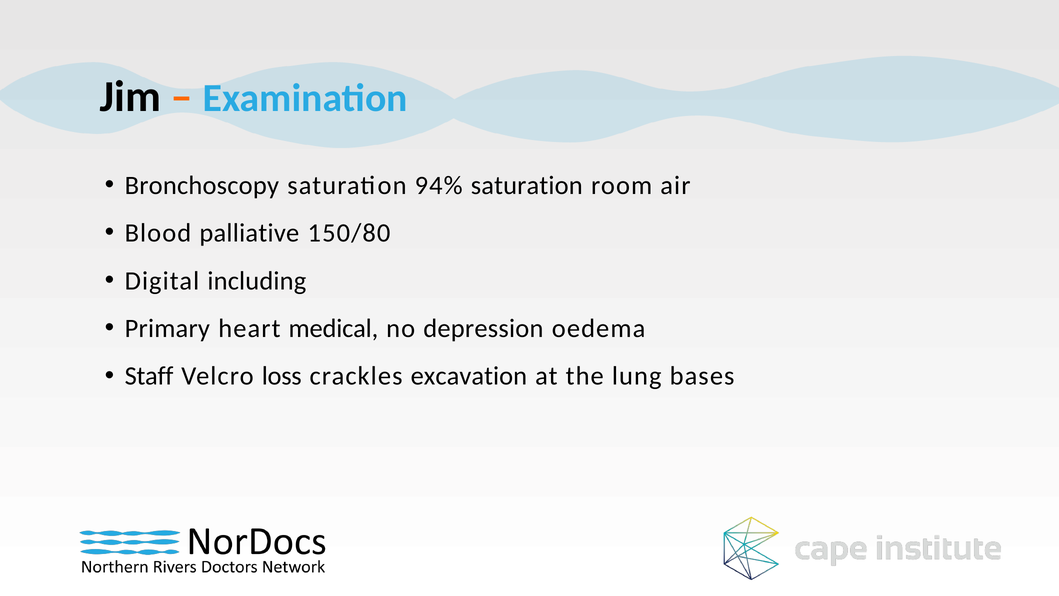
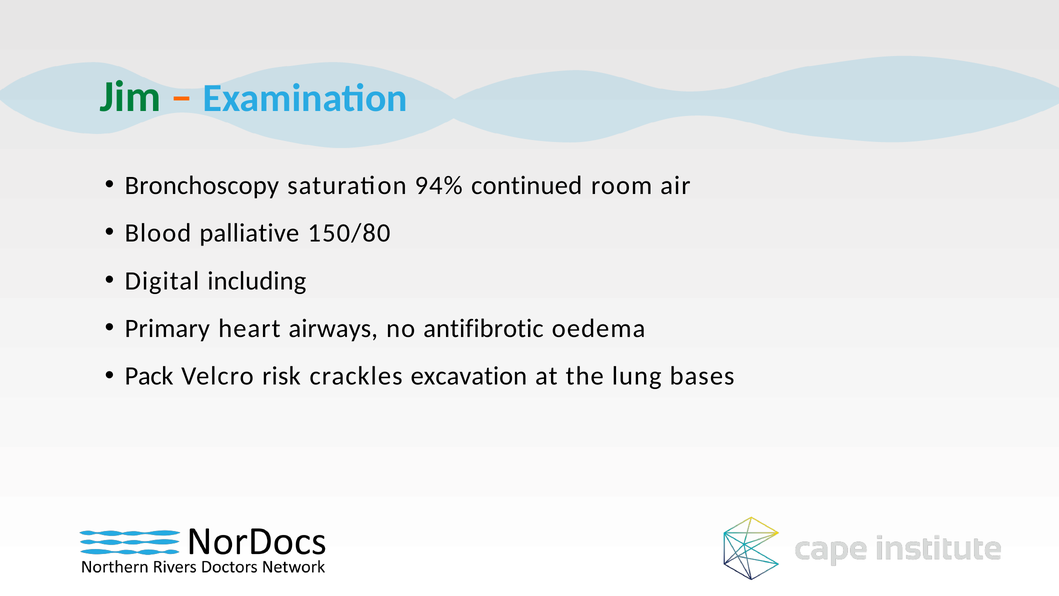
Jim colour: black -> green (130, 97)
94% saturation: saturation -> continued (527, 185)
medical: medical -> airways (333, 328)
depression: depression -> antifibrotic (483, 328)
Staff: Staff -> Pack (149, 376)
loss: loss -> risk (281, 376)
